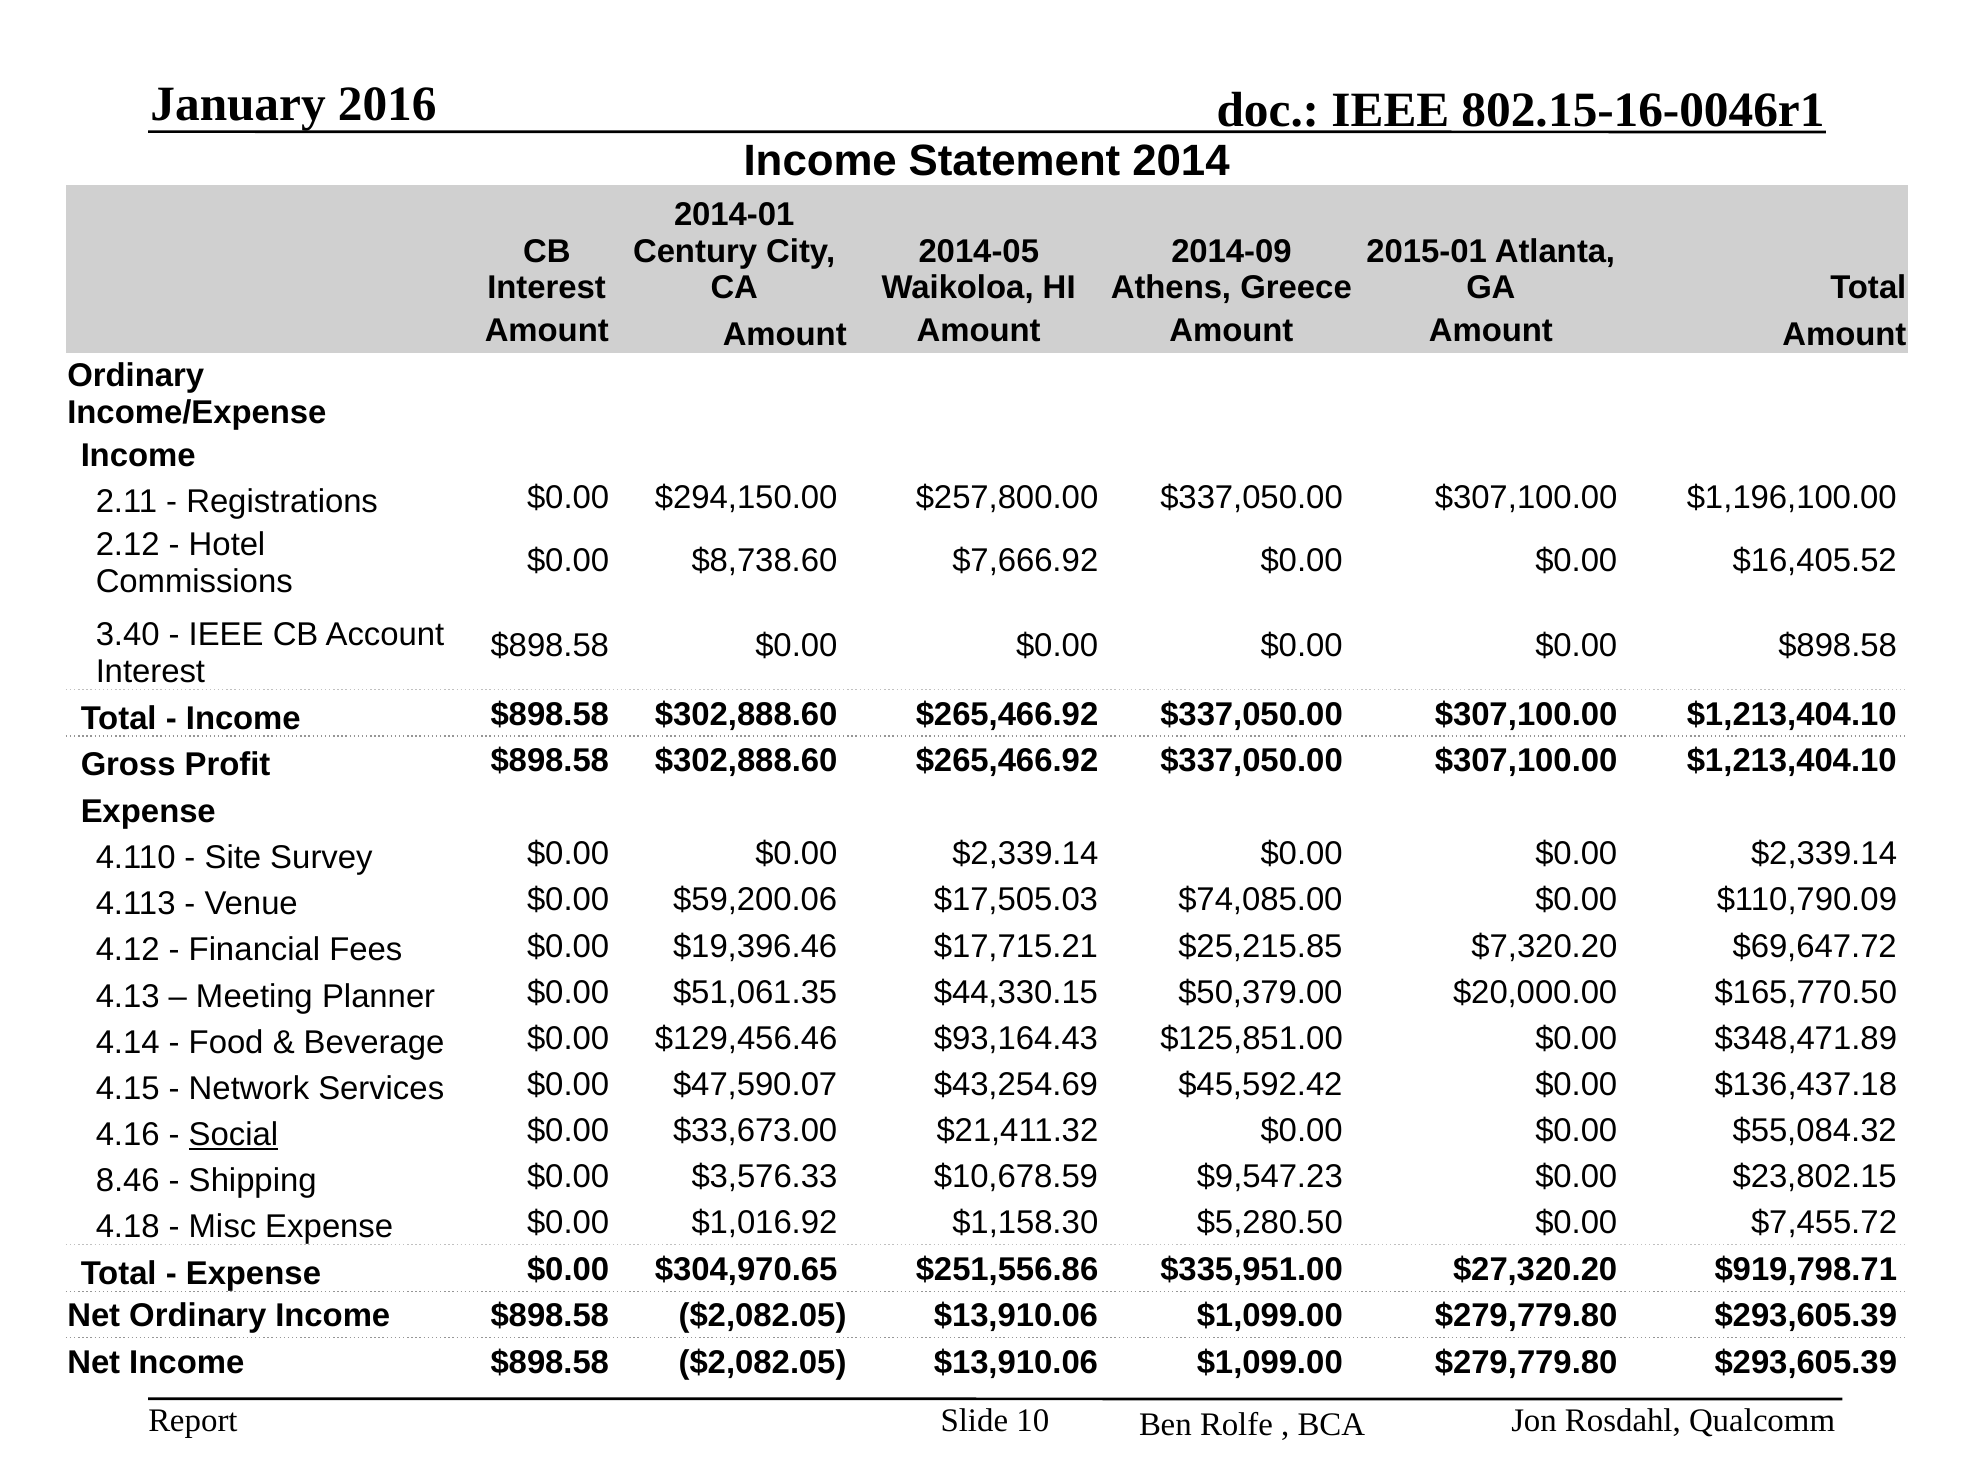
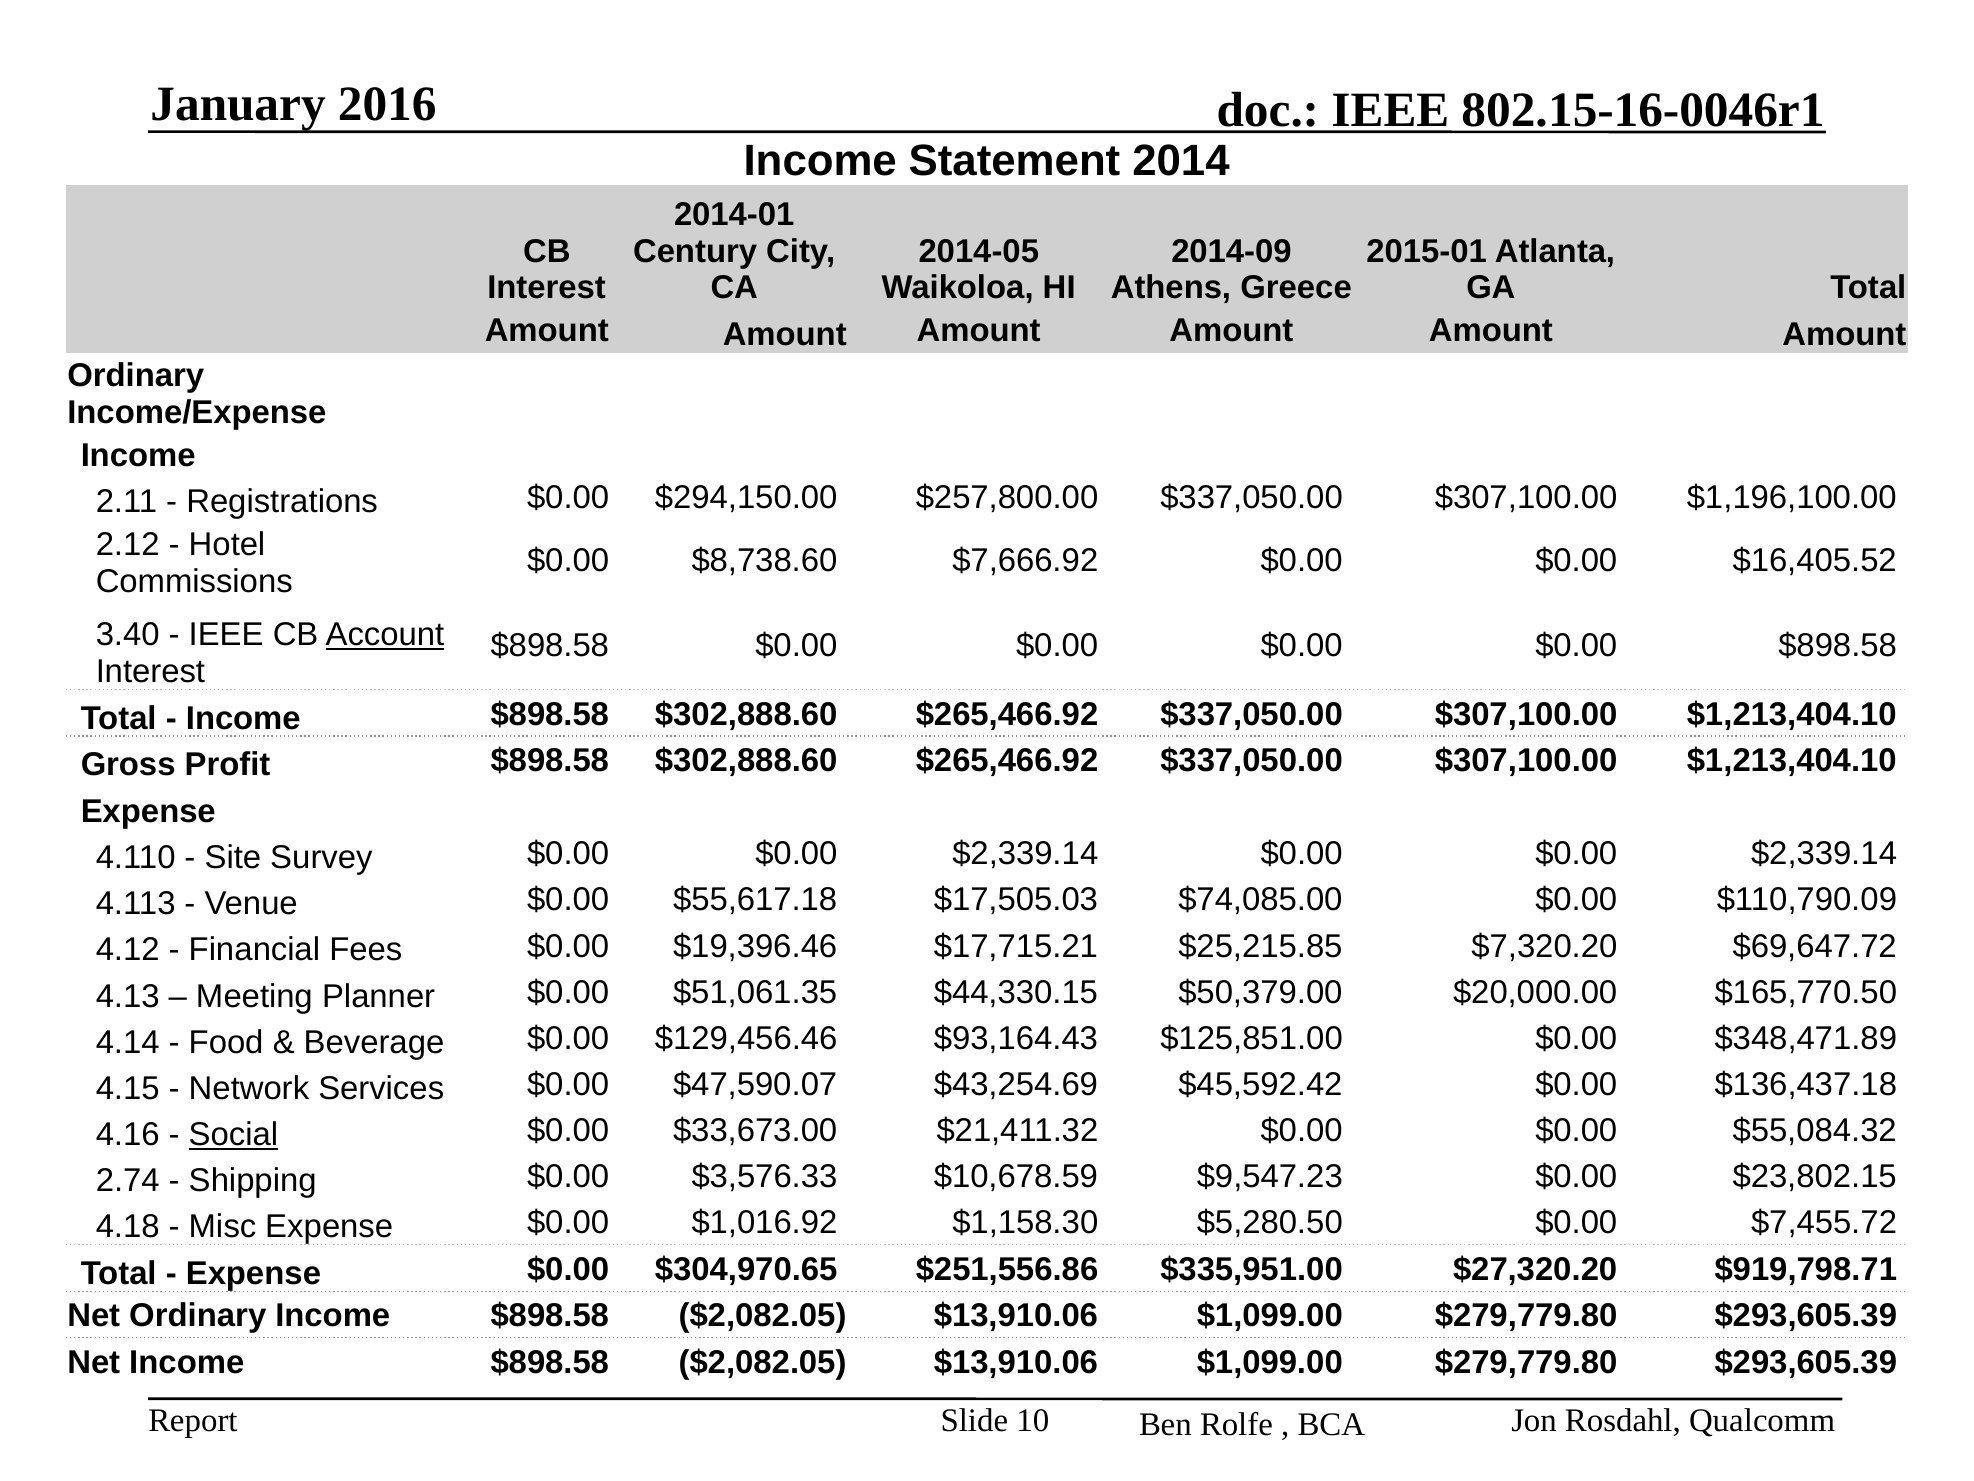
Account underline: none -> present (385, 635)
$59,200.06: $59,200.06 -> $55,617.18 (755, 900)
8.46: 8.46 -> 2.74 (128, 1180)
